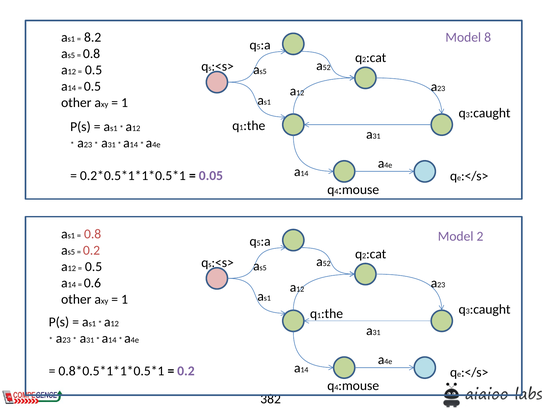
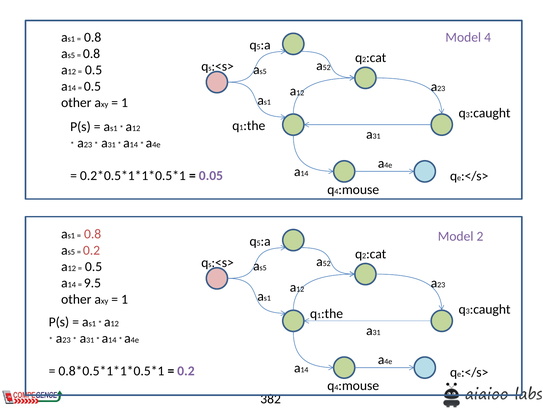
8.2: 8.2 -> 0.8 (93, 37)
Model 8: 8 -> 4 (488, 37)
0.6: 0.6 -> 9.5 (92, 283)
